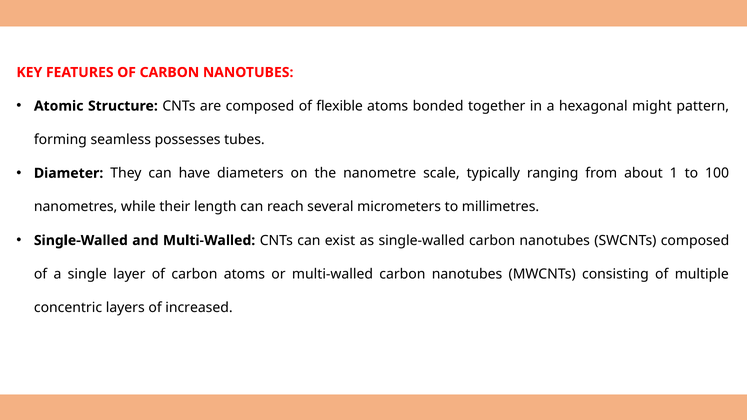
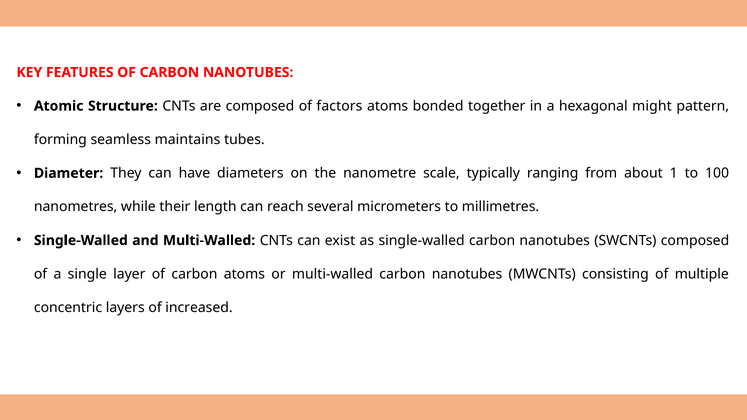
flexible: flexible -> factors (339, 106)
possesses: possesses -> maintains (188, 140)
